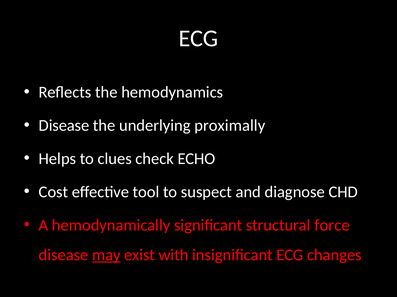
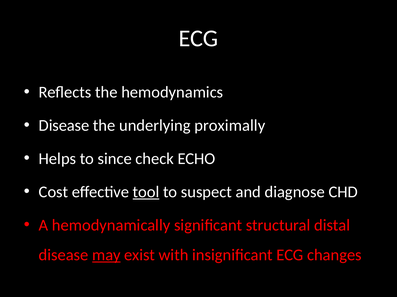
clues: clues -> since (115, 159)
tool underline: none -> present (146, 192)
force: force -> distal (332, 226)
